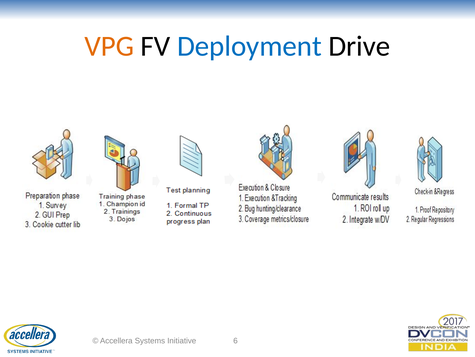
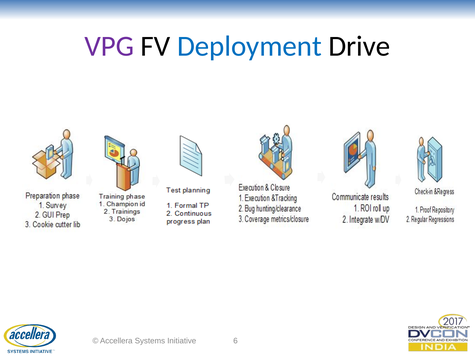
VPG colour: orange -> purple (109, 46)
